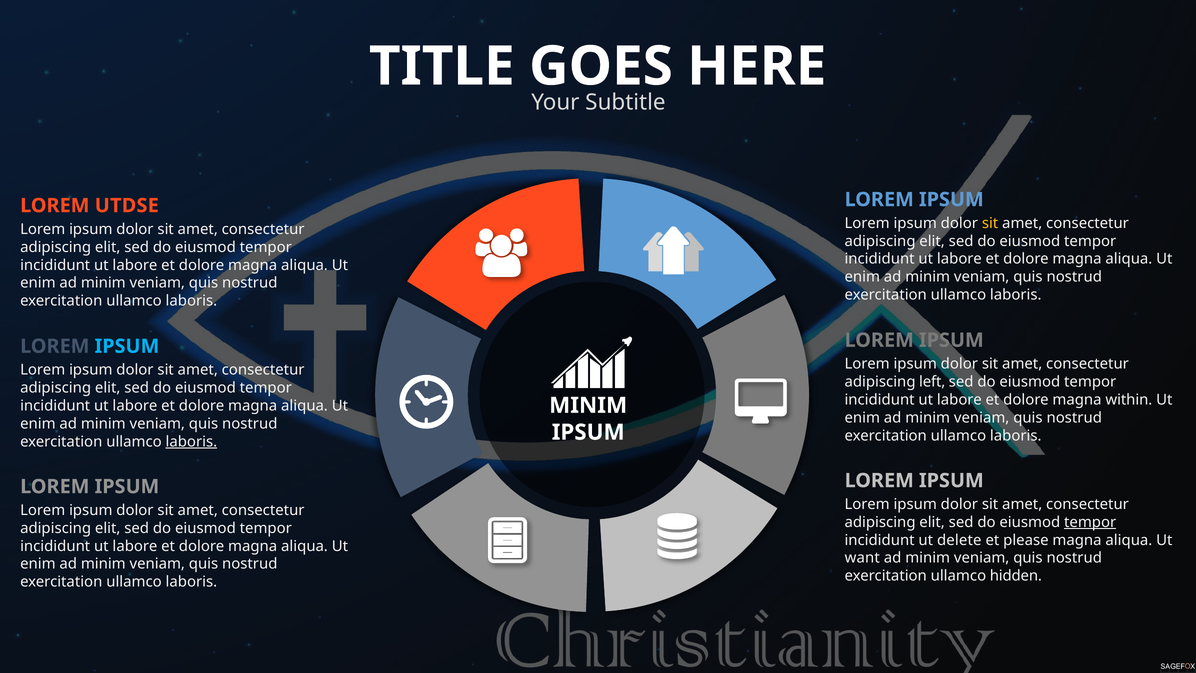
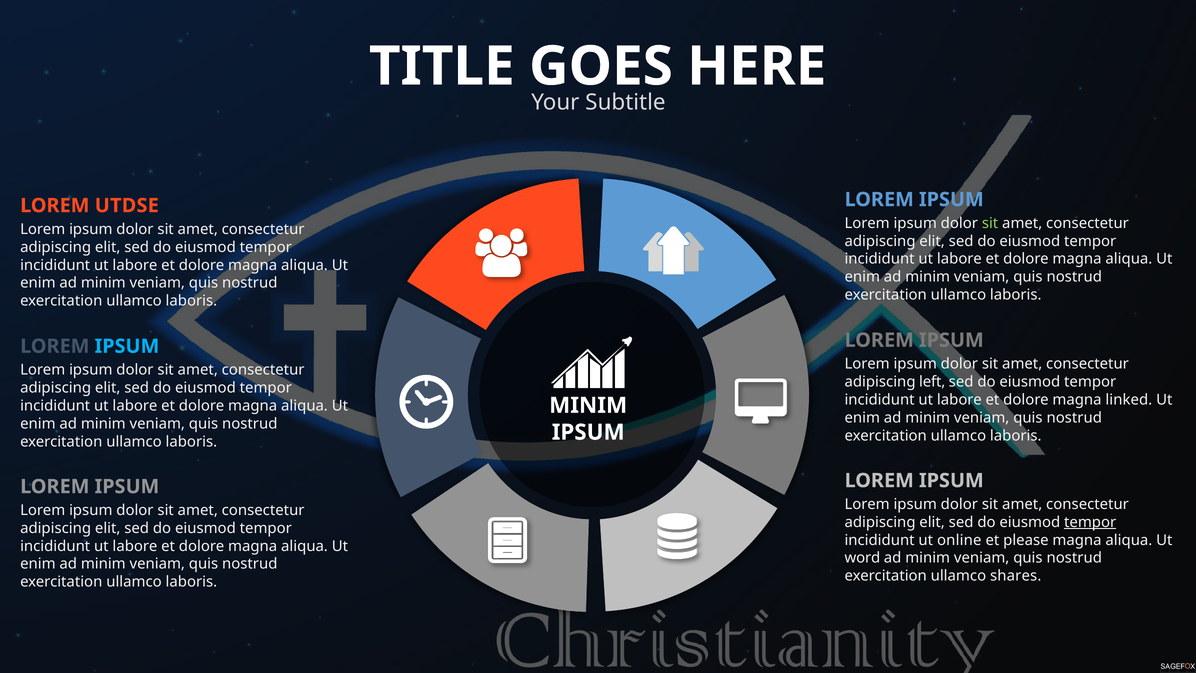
sit colour: yellow -> light green (990, 223)
within: within -> linked (1129, 400)
laboris underline: present -> none (191, 441)
delete: delete -> online (959, 540)
want: want -> word (862, 558)
hidden: hidden -> shares (1016, 576)
